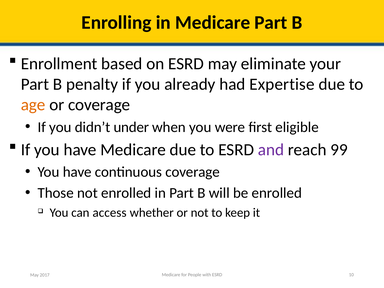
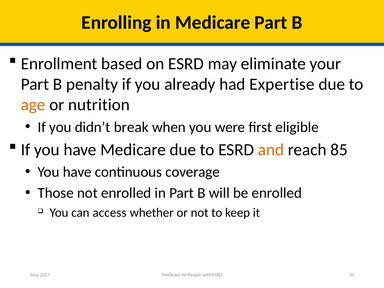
or coverage: coverage -> nutrition (99, 105)
under: under -> break (131, 127)
and colour: purple -> orange (271, 150)
99: 99 -> 85 (339, 150)
